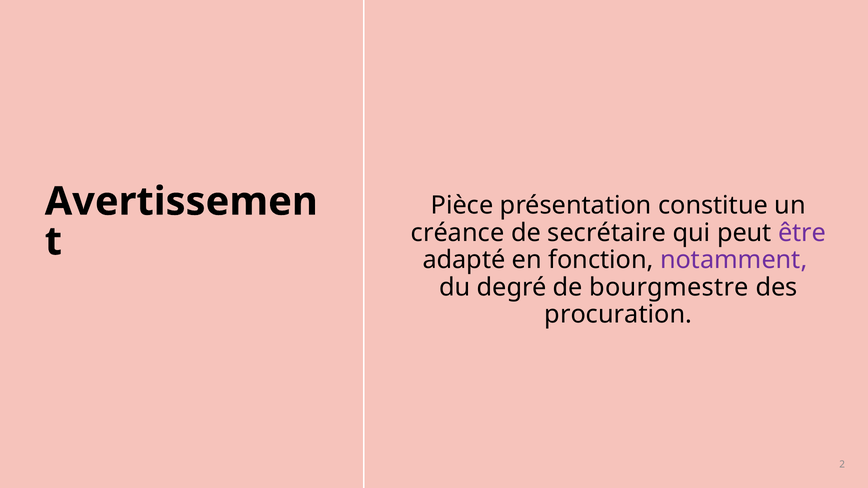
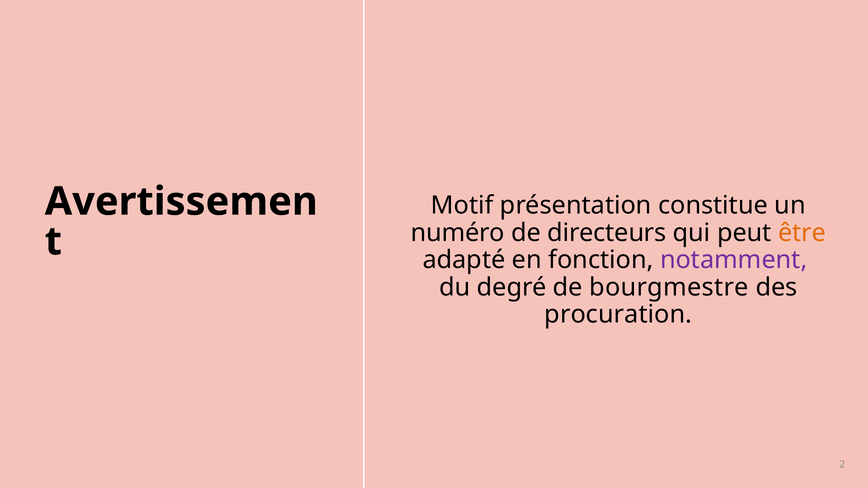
Pièce: Pièce -> Motif (462, 206)
créance: créance -> numéro (458, 233)
secrétaire: secrétaire -> directeurs (607, 233)
être colour: purple -> orange (802, 233)
